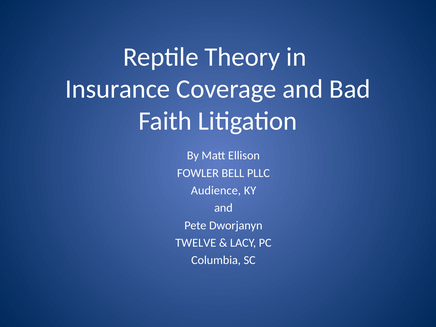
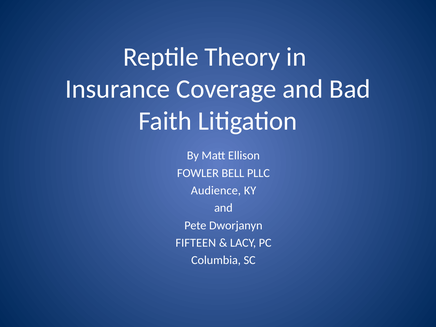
TWELVE: TWELVE -> FIFTEEN (196, 243)
